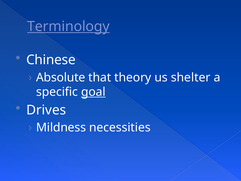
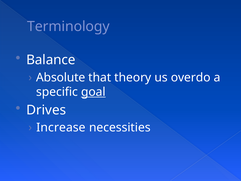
Terminology underline: present -> none (68, 26)
Chinese: Chinese -> Balance (51, 60)
shelter: shelter -> overdo (191, 77)
Mildness: Mildness -> Increase (61, 127)
